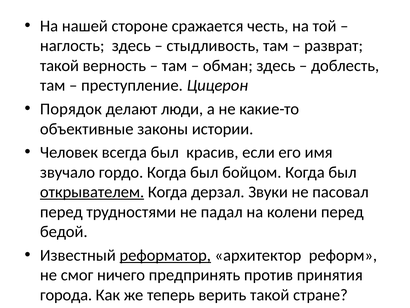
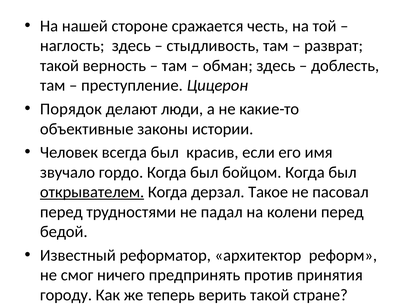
Звуки: Звуки -> Такое (268, 192)
реформатор underline: present -> none (165, 255)
города: города -> городу (66, 295)
